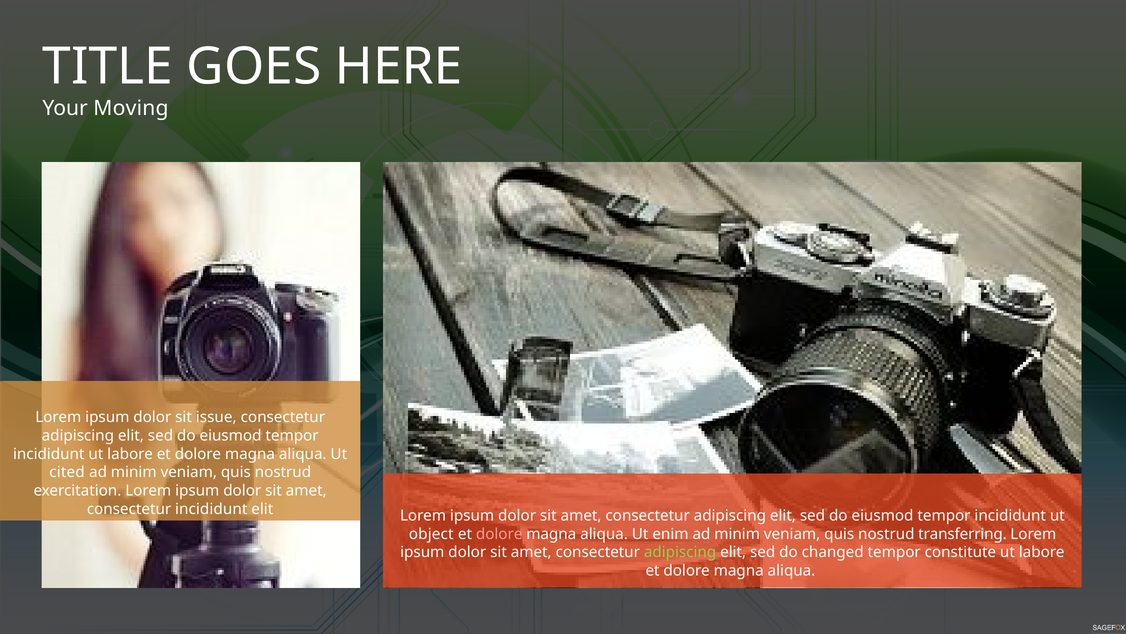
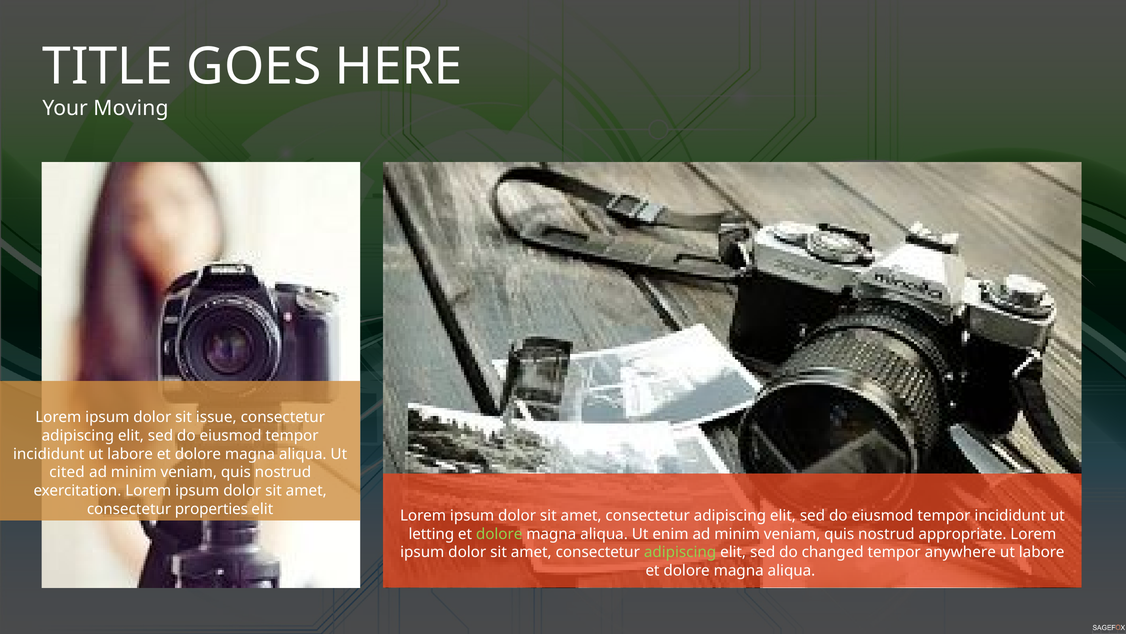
consectetur incididunt: incididunt -> properties (211, 509)
object: object -> letting (431, 534)
dolore colour: pink -> light green (499, 534)
transferring: transferring -> appropriate (963, 534)
constitute: constitute -> anywhere (960, 552)
